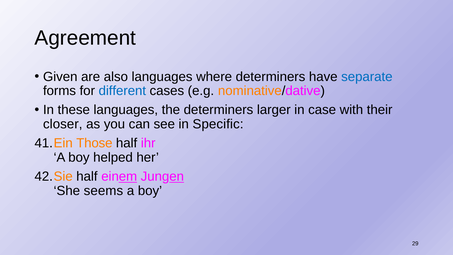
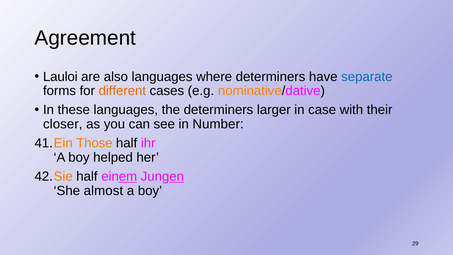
Given: Given -> Lauloi (60, 77)
different colour: blue -> orange (122, 91)
Specific: Specific -> Number (218, 124)
seems: seems -> almost (103, 191)
